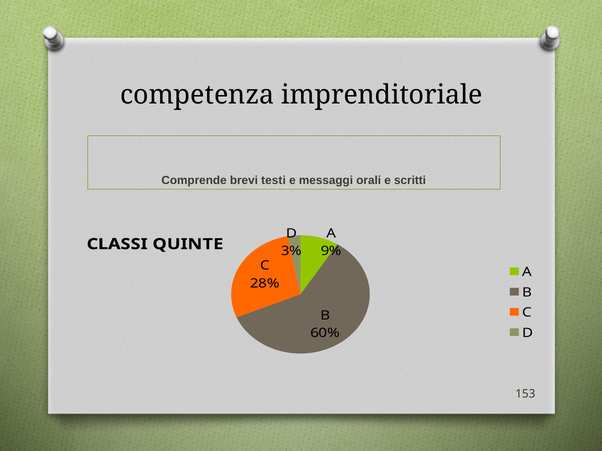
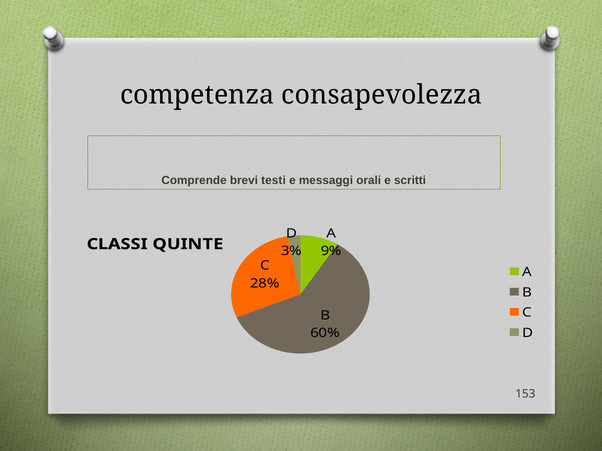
imprenditoriale: imprenditoriale -> consapevolezza (382, 95)
